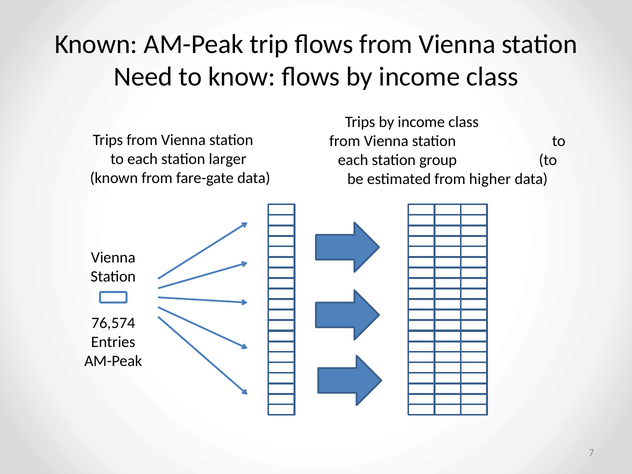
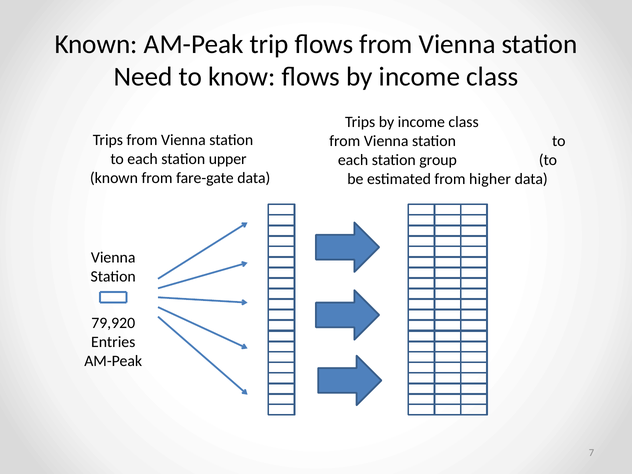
larger: larger -> upper (228, 159)
76,574: 76,574 -> 79,920 (113, 323)
